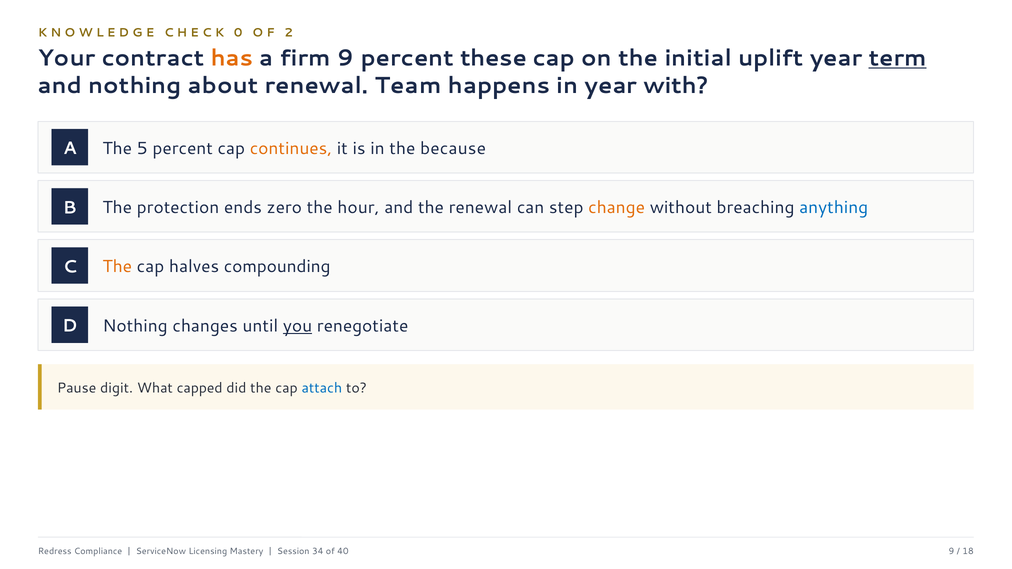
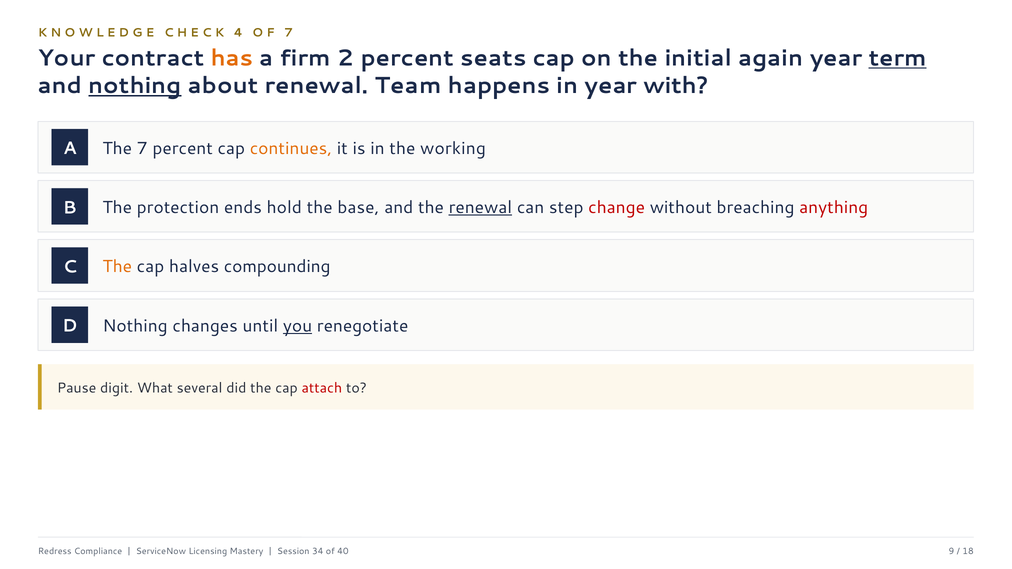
0: 0 -> 4 (238, 33)
2: 2 -> 7 (289, 33)
firm 9: 9 -> 2 (346, 58)
these: these -> seats (493, 58)
uplift: uplift -> again (771, 58)
nothing underline: none -> present (135, 86)
The 5: 5 -> 7 (142, 148)
because: because -> working (453, 148)
zero: zero -> hold (284, 208)
hour: hour -> base (358, 208)
renewal underline: none -> present (480, 208)
change colour: orange -> red (617, 208)
anything colour: blue -> red (834, 208)
capped: capped -> several (200, 388)
attach colour: blue -> red (322, 388)
